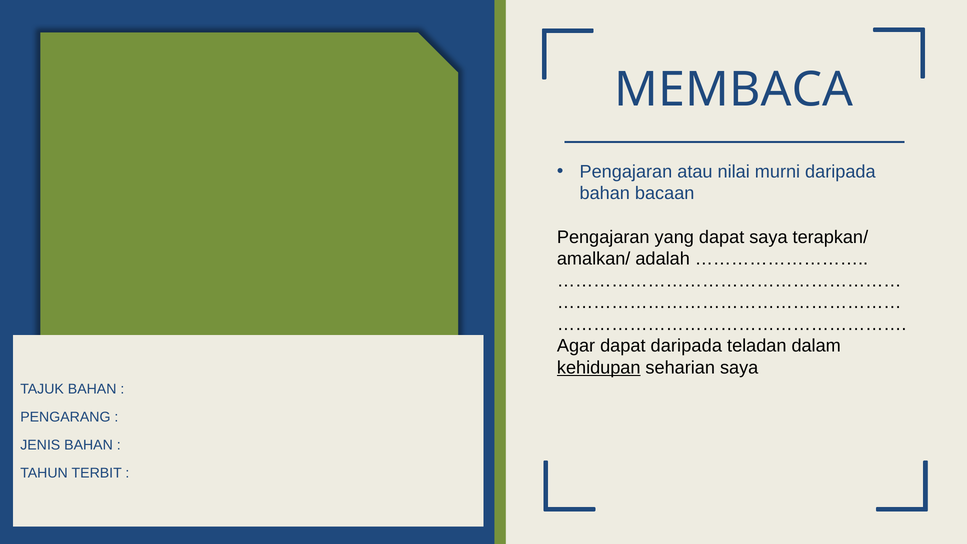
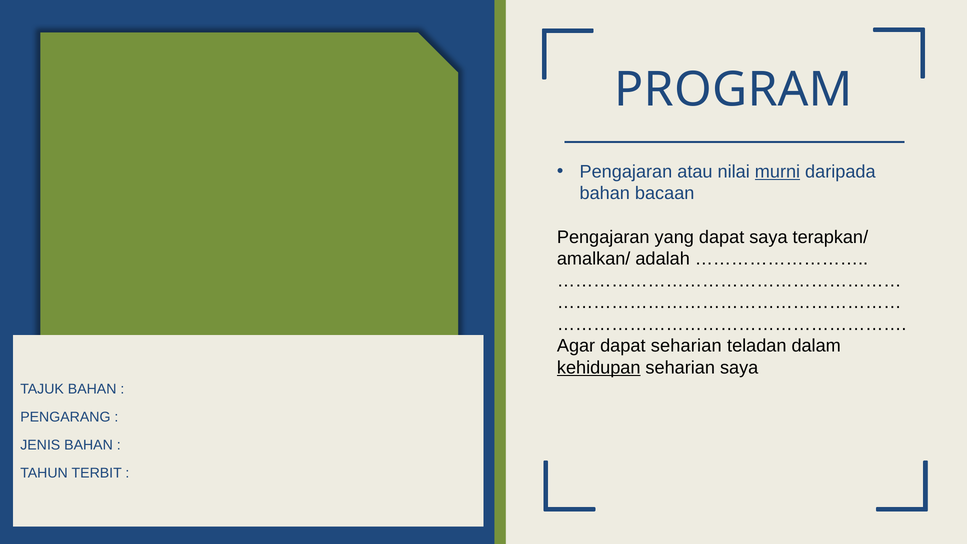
MEMBACA: MEMBACA -> PROGRAM (734, 90)
murni underline: none -> present (777, 172)
dapat daripada: daripada -> seharian (686, 346)
